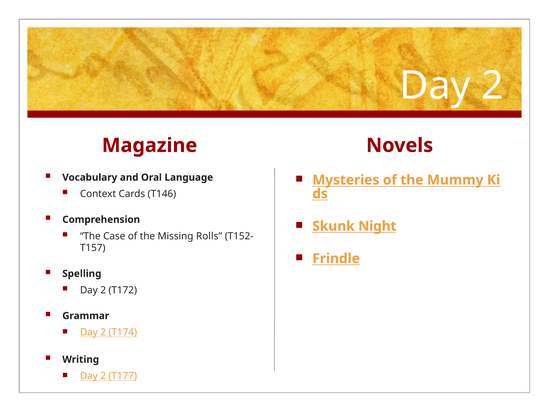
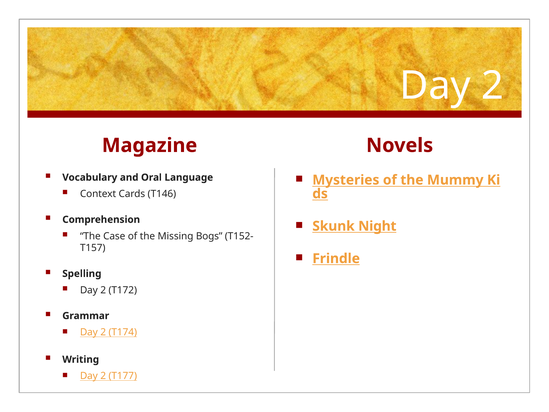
Rolls: Rolls -> Bogs (209, 236)
